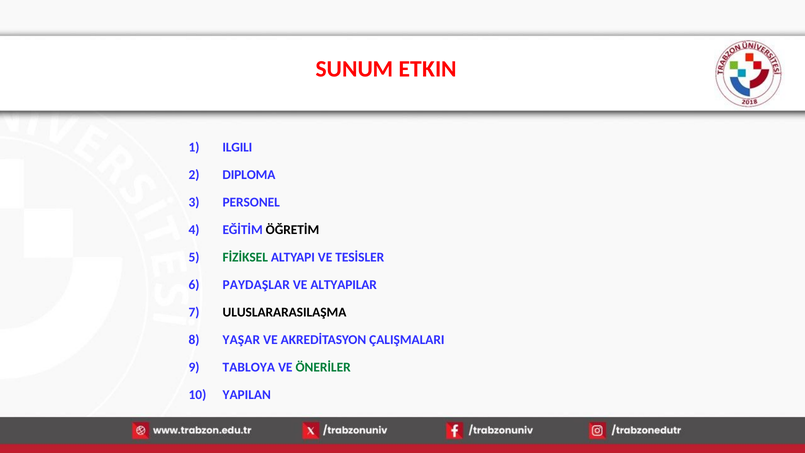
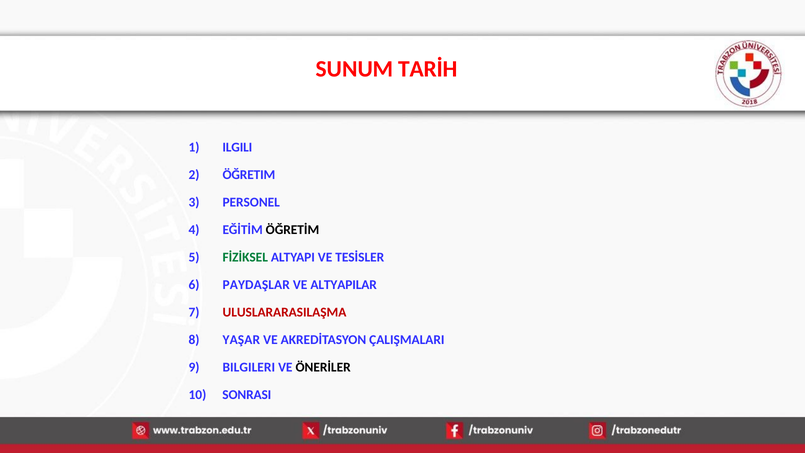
ETKIN: ETKIN -> TARİH (428, 69)
DIPLOMA: DIPLOMA -> ÖĞRETIM (249, 175)
ULUSLARARASILAŞMA colour: black -> red (284, 312)
TABLOYA: TABLOYA -> BILGILERI (249, 367)
ÖNERİLER colour: green -> black (323, 367)
YAPILAN: YAPILAN -> SONRASI (247, 395)
